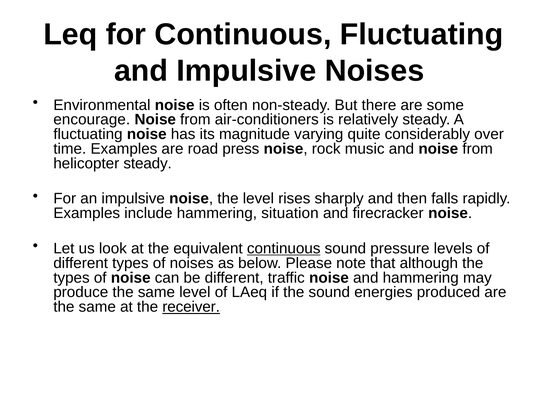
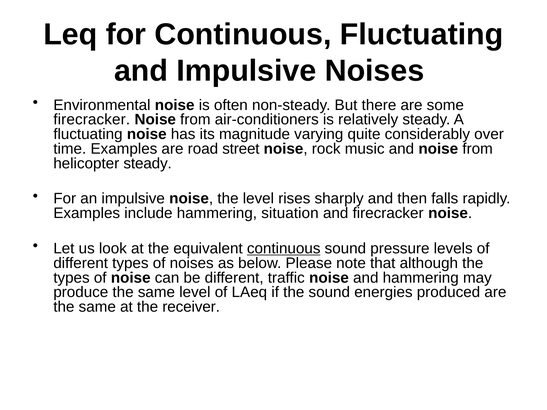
encourage: encourage -> firecracker (92, 120)
press: press -> street (241, 149)
receiver underline: present -> none (191, 307)
